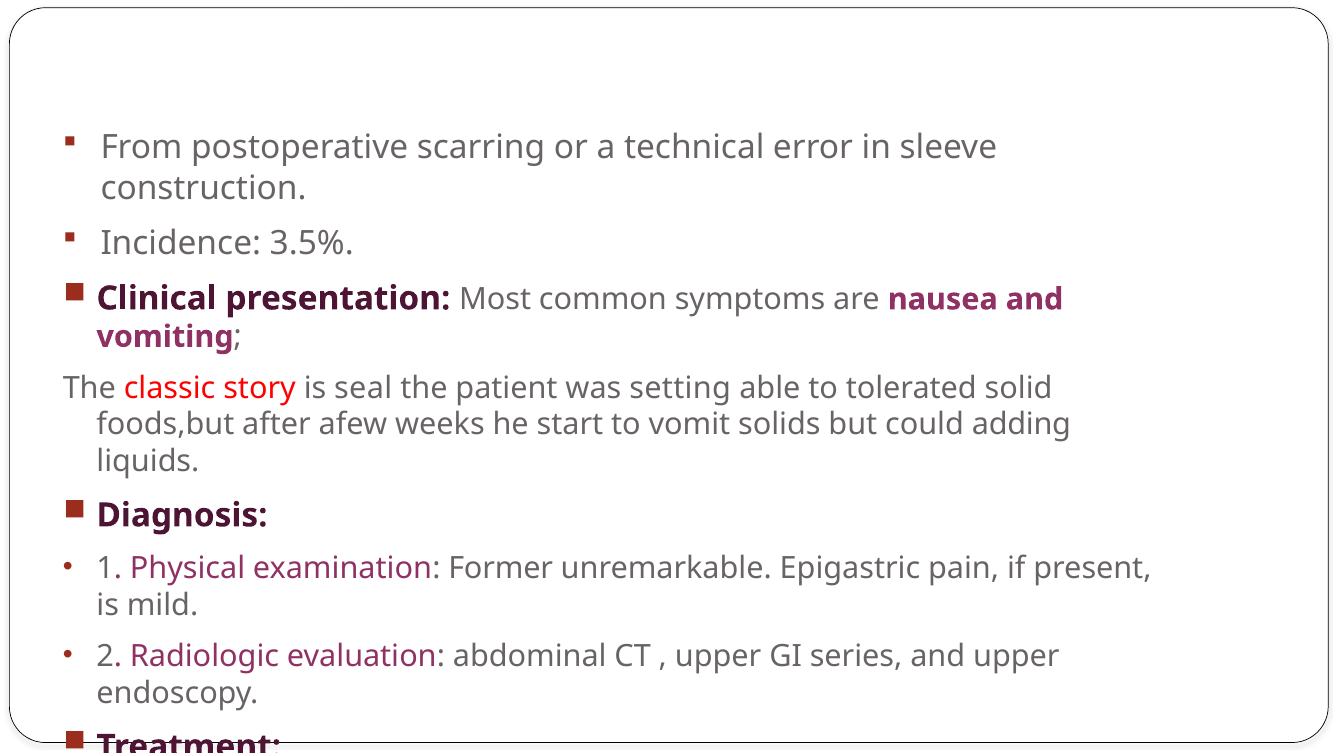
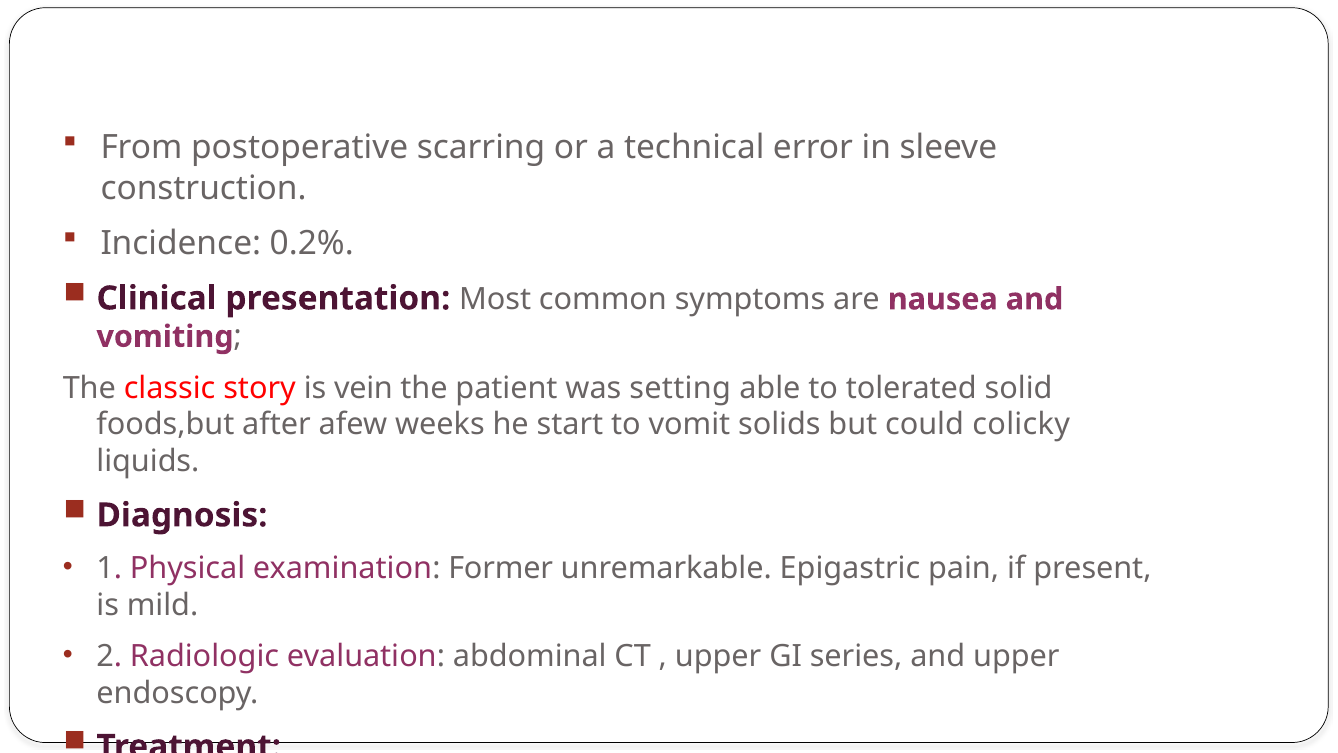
3.5%: 3.5% -> 0.2% (312, 243)
seal: seal -> vein (363, 388)
adding: adding -> colicky (1021, 425)
